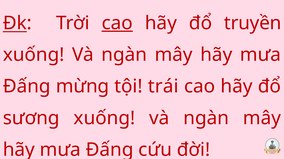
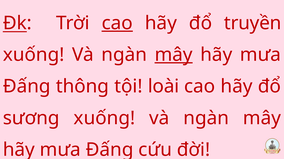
mây underline: none -> present (174, 55)
mừng: mừng -> thông (82, 87)
trái: trái -> loài (163, 87)
